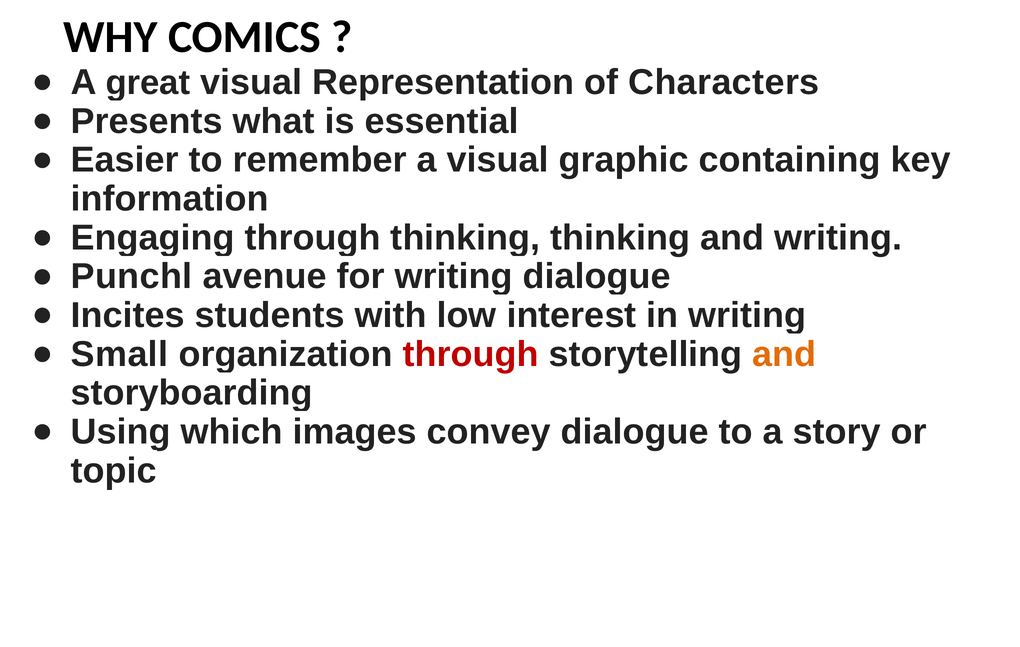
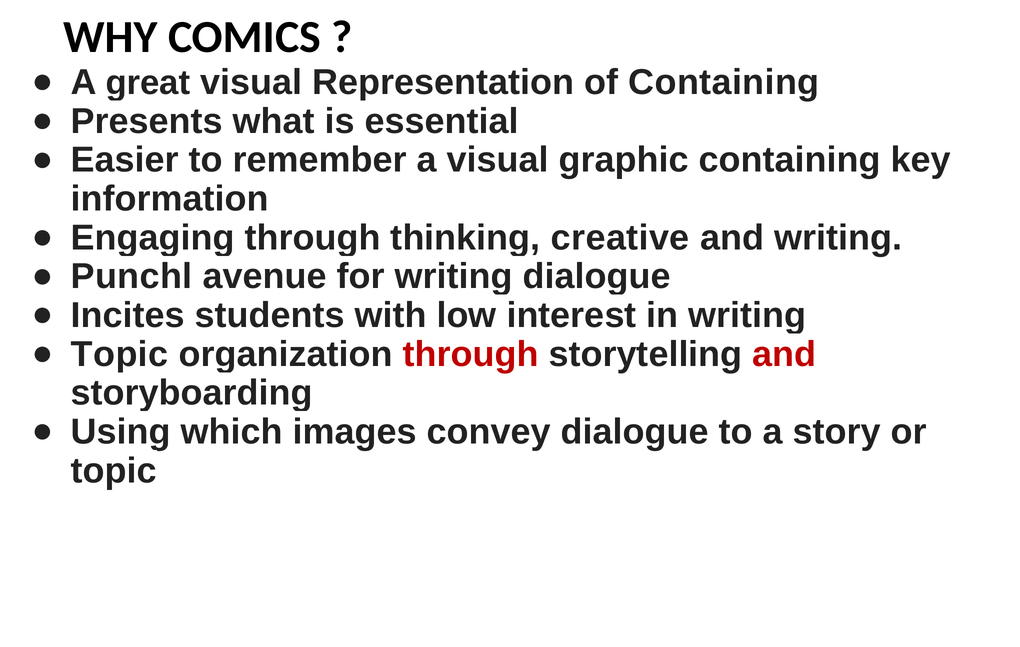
of Characters: Characters -> Containing (724, 82)
thinking thinking: thinking -> creative (620, 238)
Small: Small -> Topic (120, 354)
and colour: orange -> red (784, 354)
